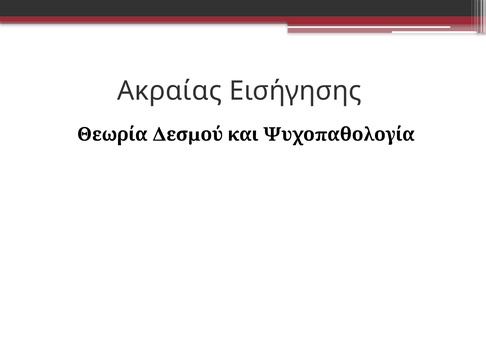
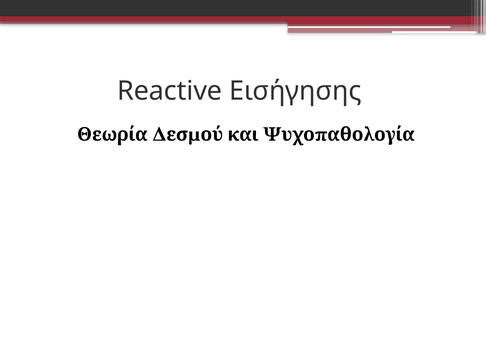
Ακραίας: Ακραίας -> Reactive (170, 91)
